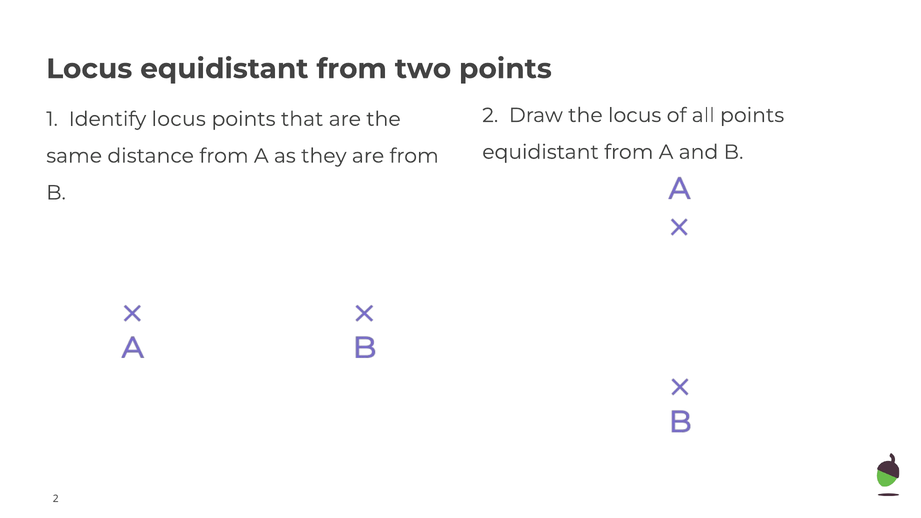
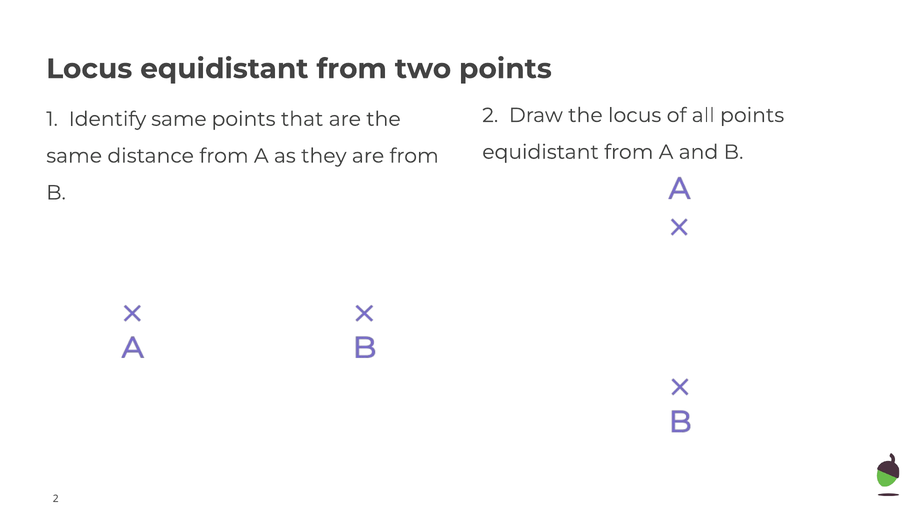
Identify locus: locus -> same (179, 119)
